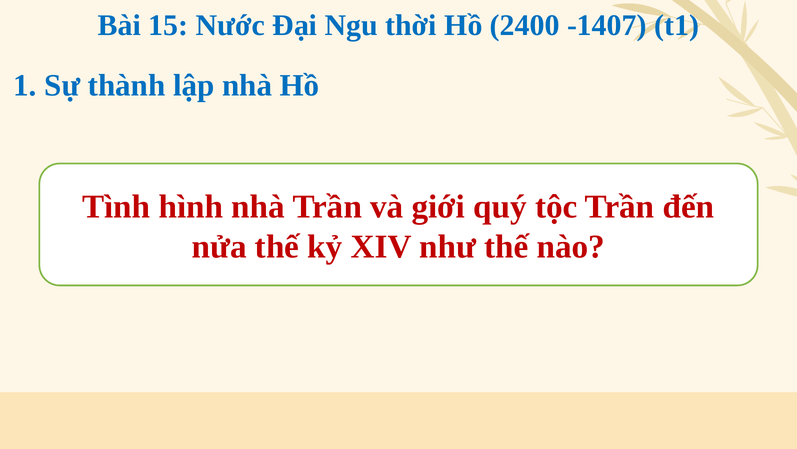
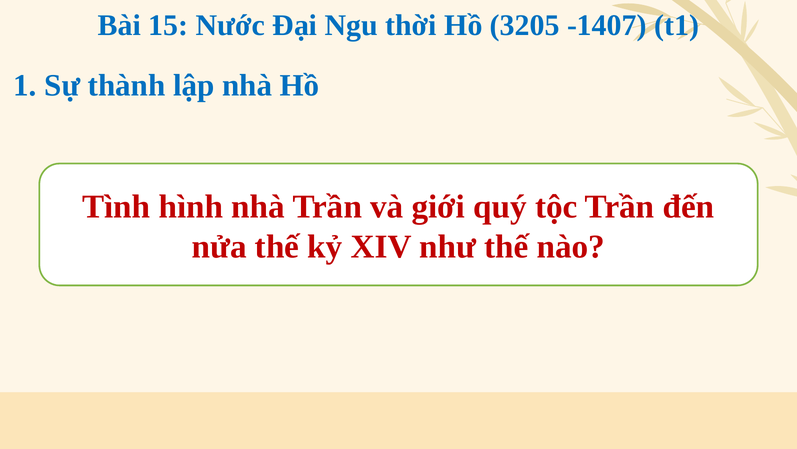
2400: 2400 -> 3205 (525, 25)
